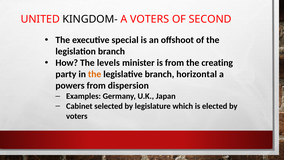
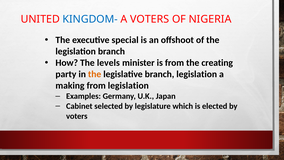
KINGDOM- colour: black -> blue (90, 19)
SECOND: SECOND -> NIGERIA (210, 19)
branch horizontal: horizontal -> legislation (197, 74)
powers: powers -> making (70, 85)
from dispersion: dispersion -> legislation (128, 85)
